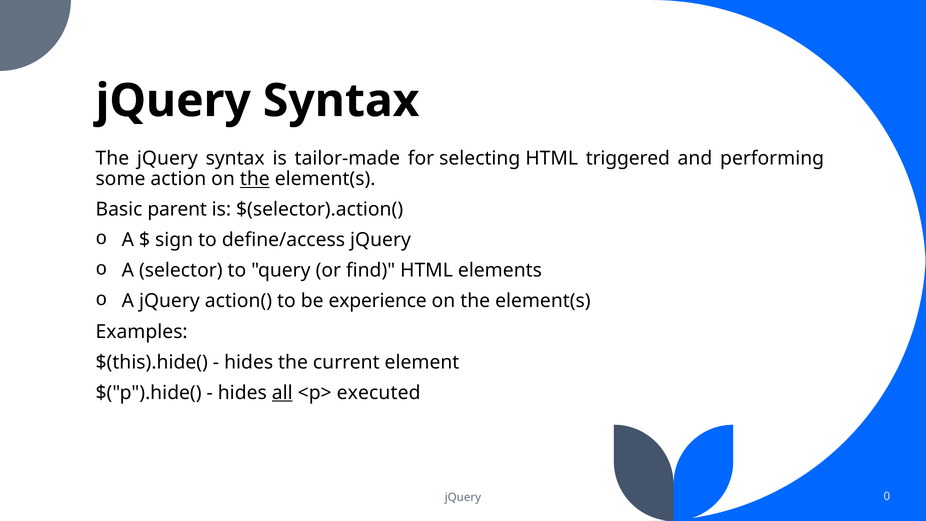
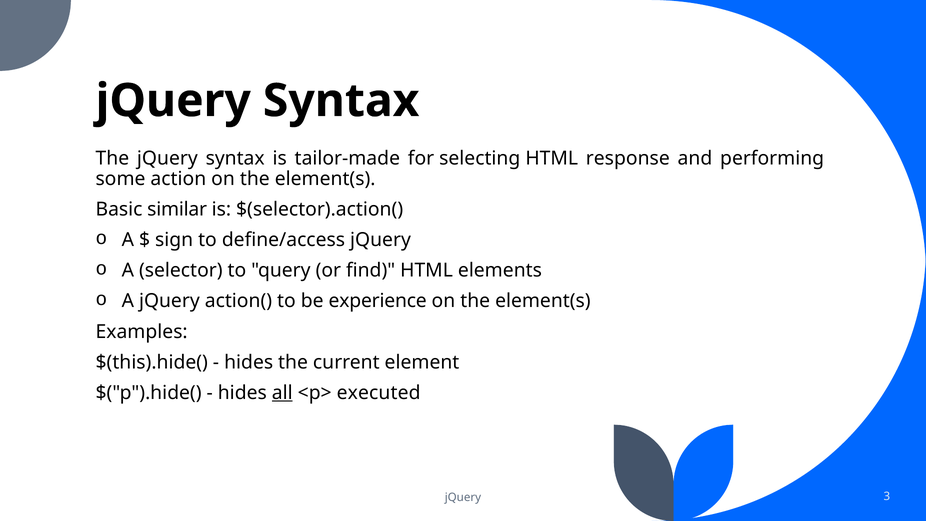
triggered: triggered -> response (628, 158)
the underline: present -> none (255, 179)
parent: parent -> similar (177, 209)
0: 0 -> 3 (887, 496)
